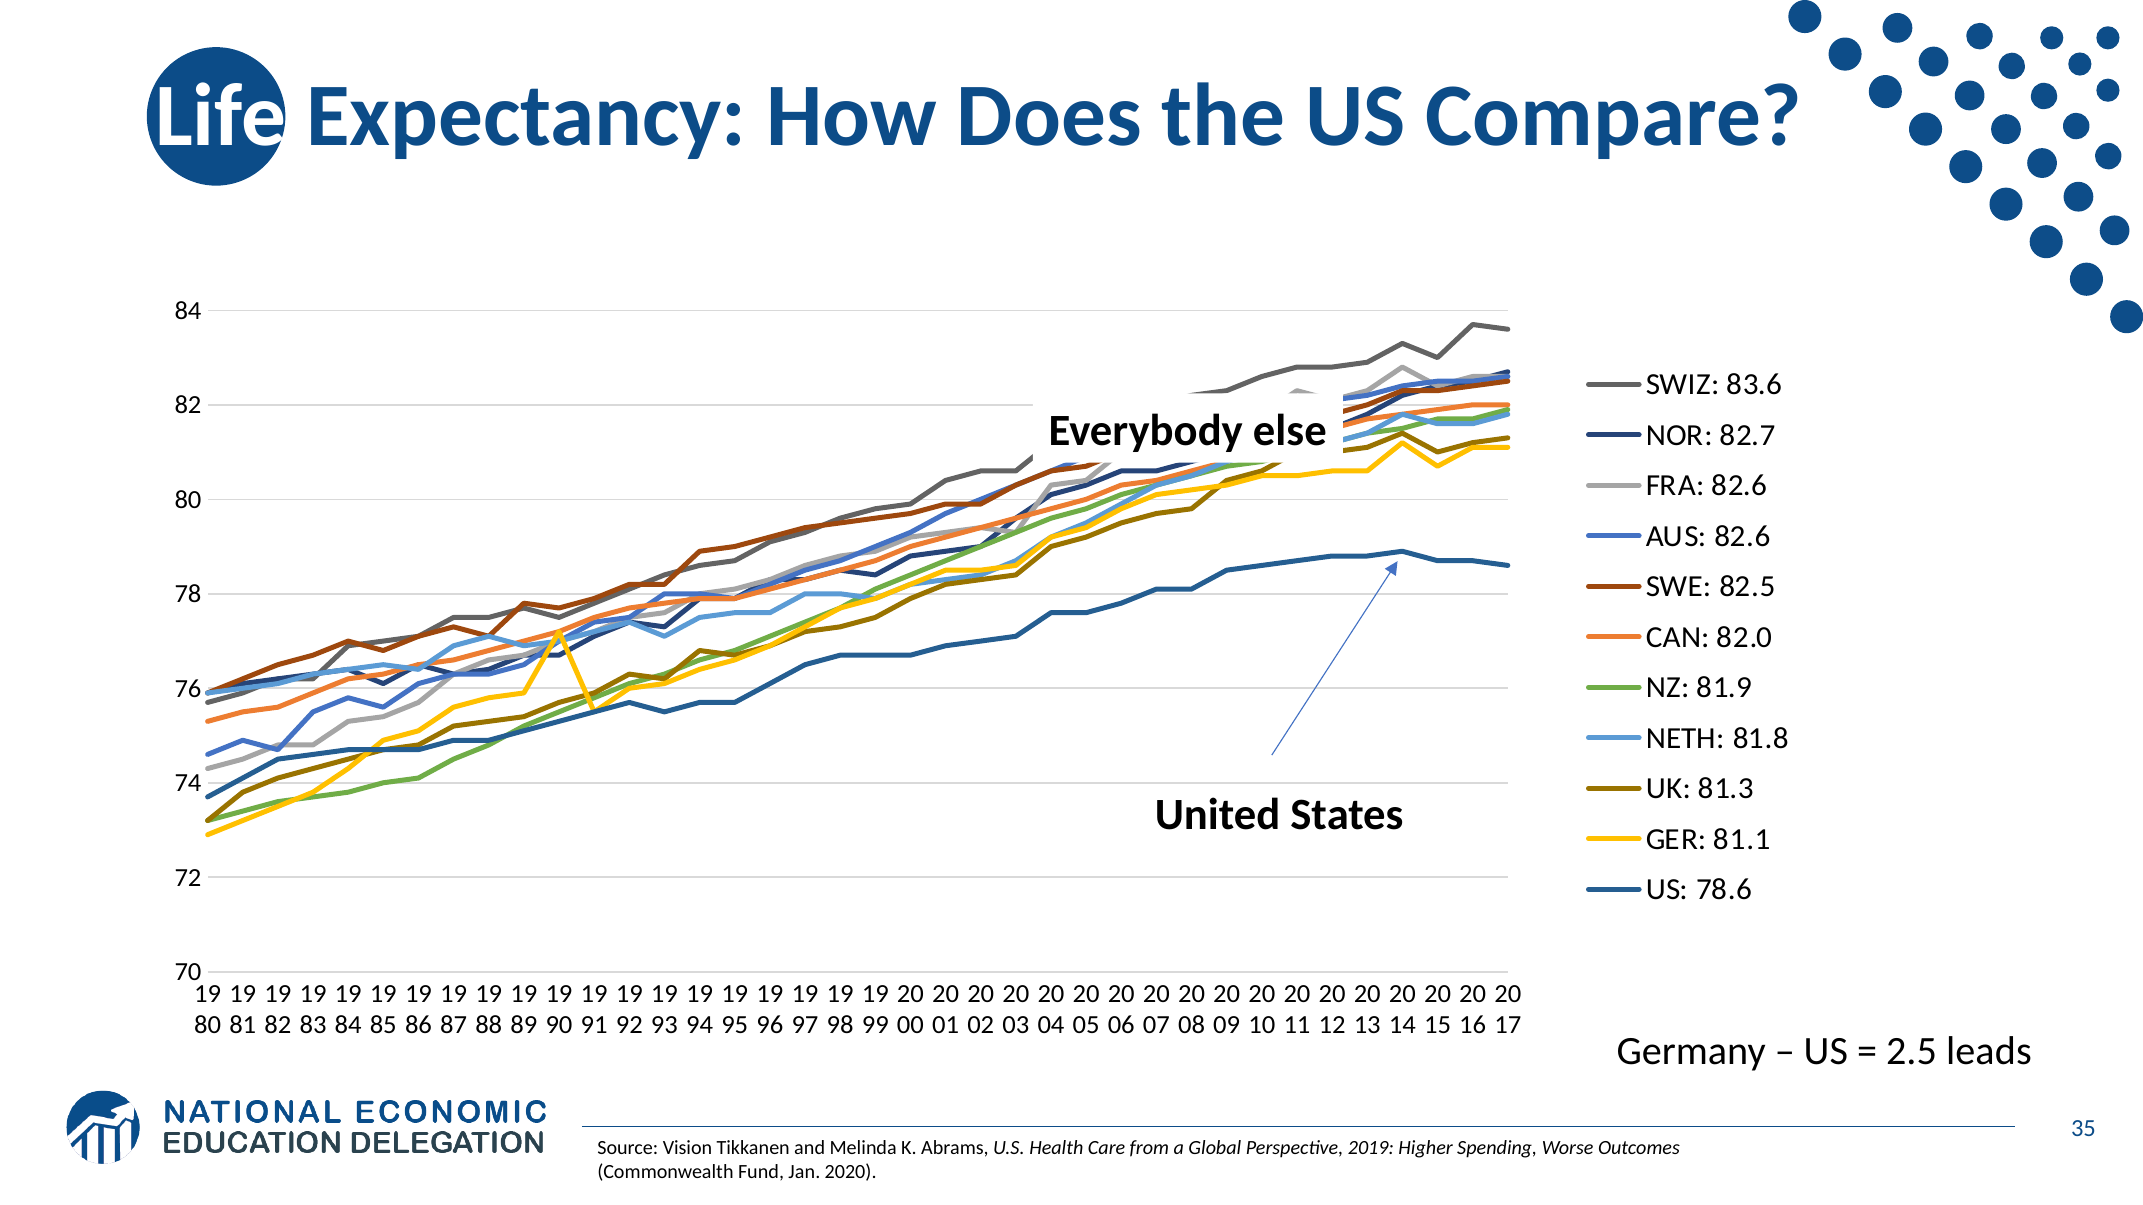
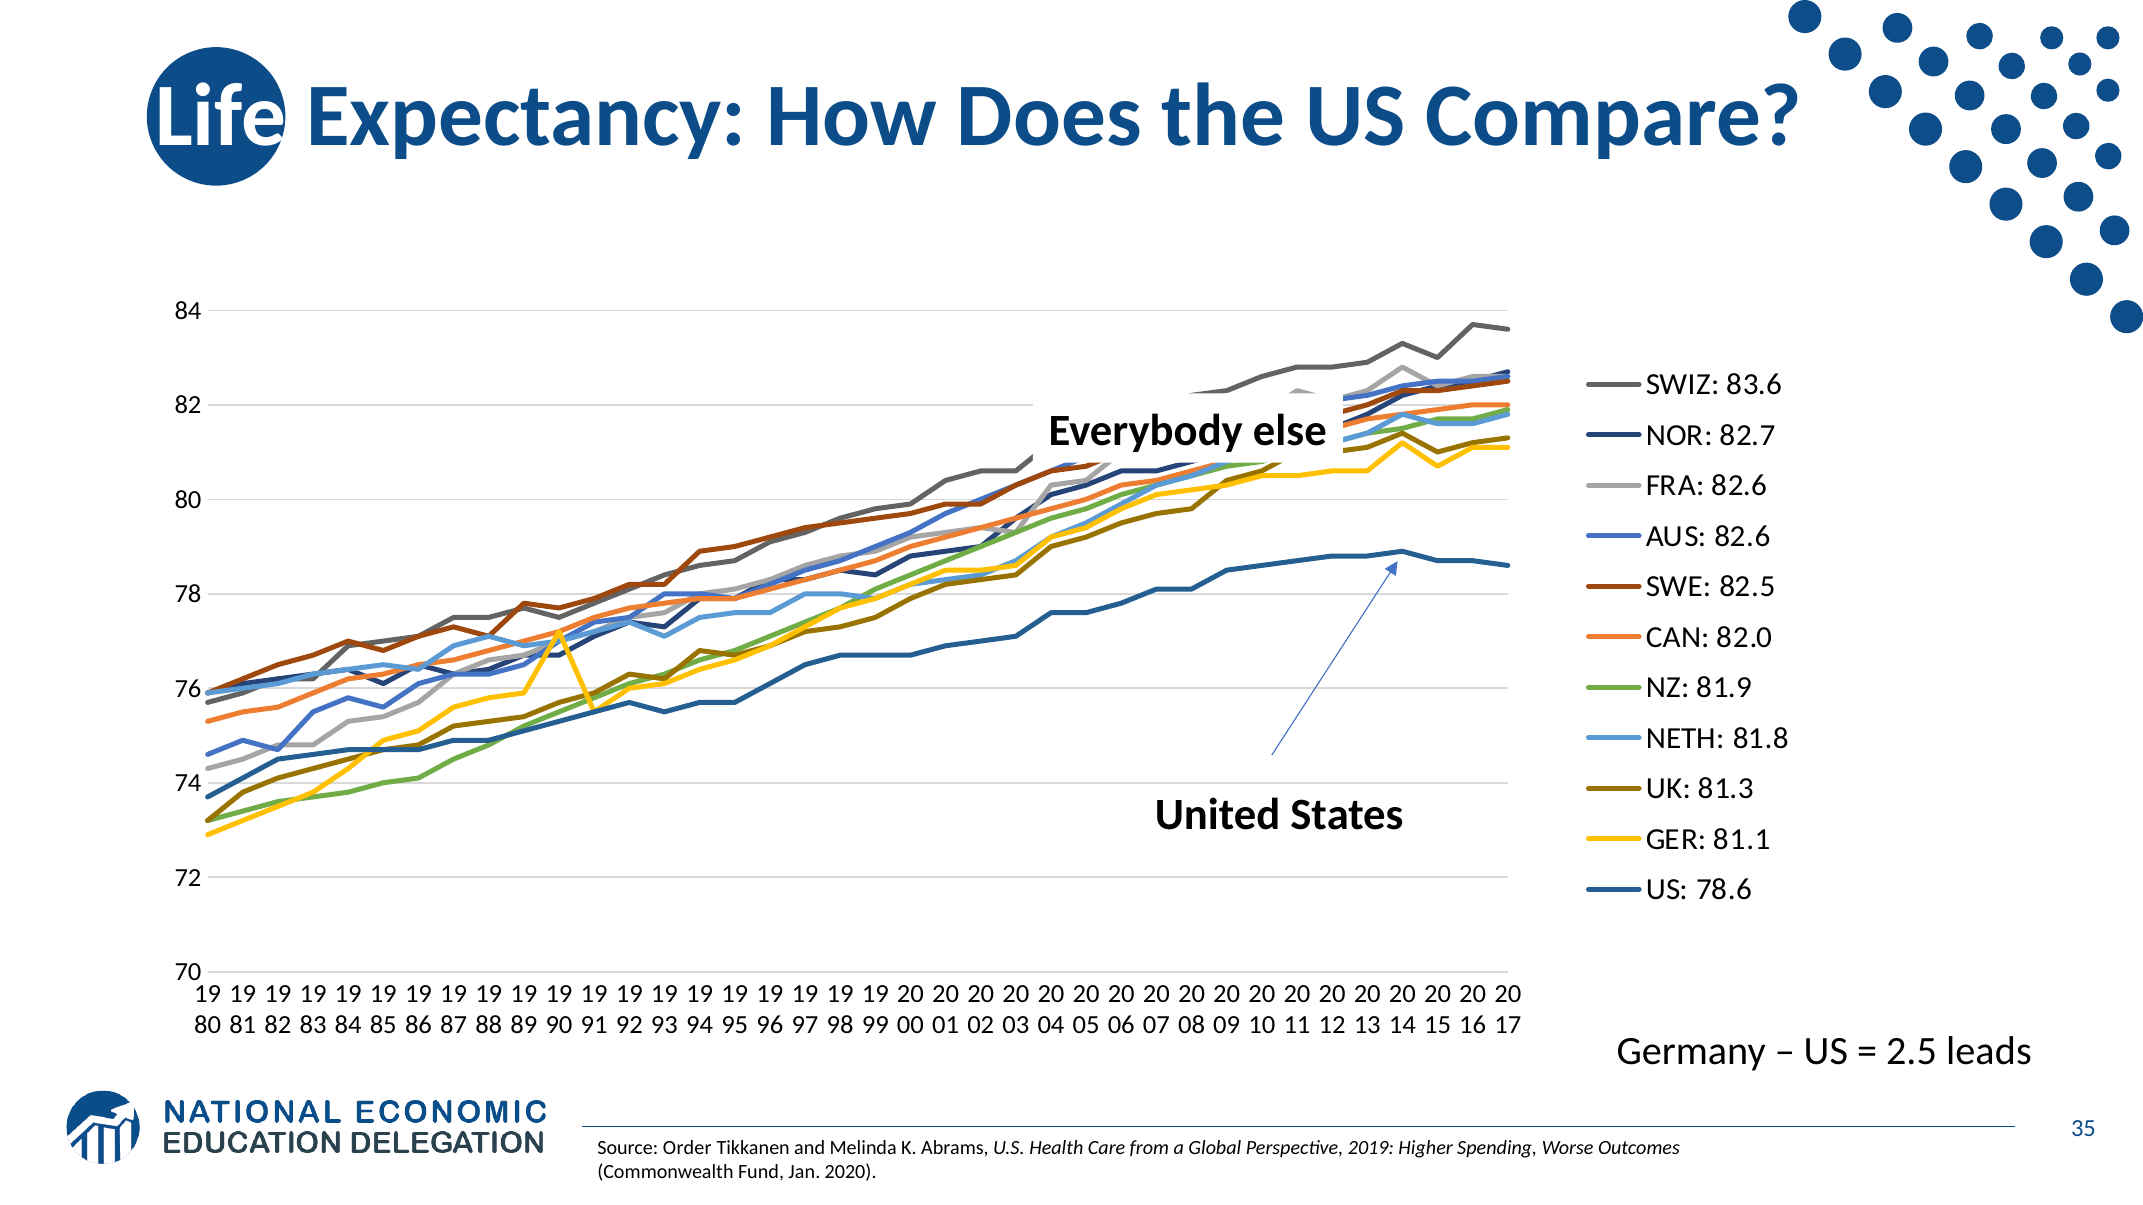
Vision: Vision -> Order (687, 1148)
